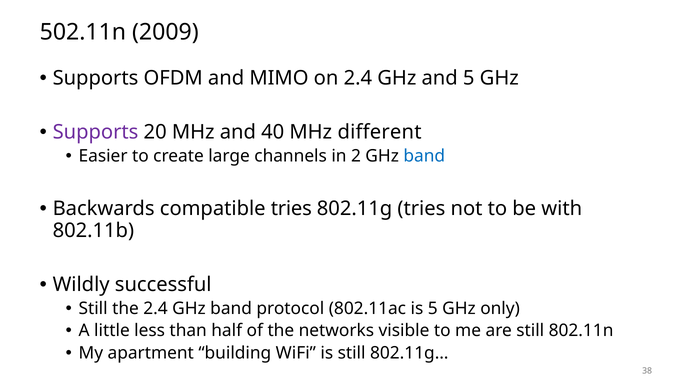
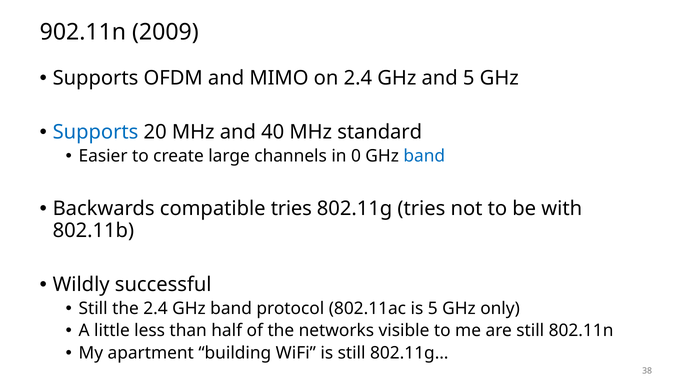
502.11n: 502.11n -> 902.11n (83, 32)
Supports colour: purple -> blue (96, 132)
different: different -> standard (380, 132)
2: 2 -> 0 (356, 156)
